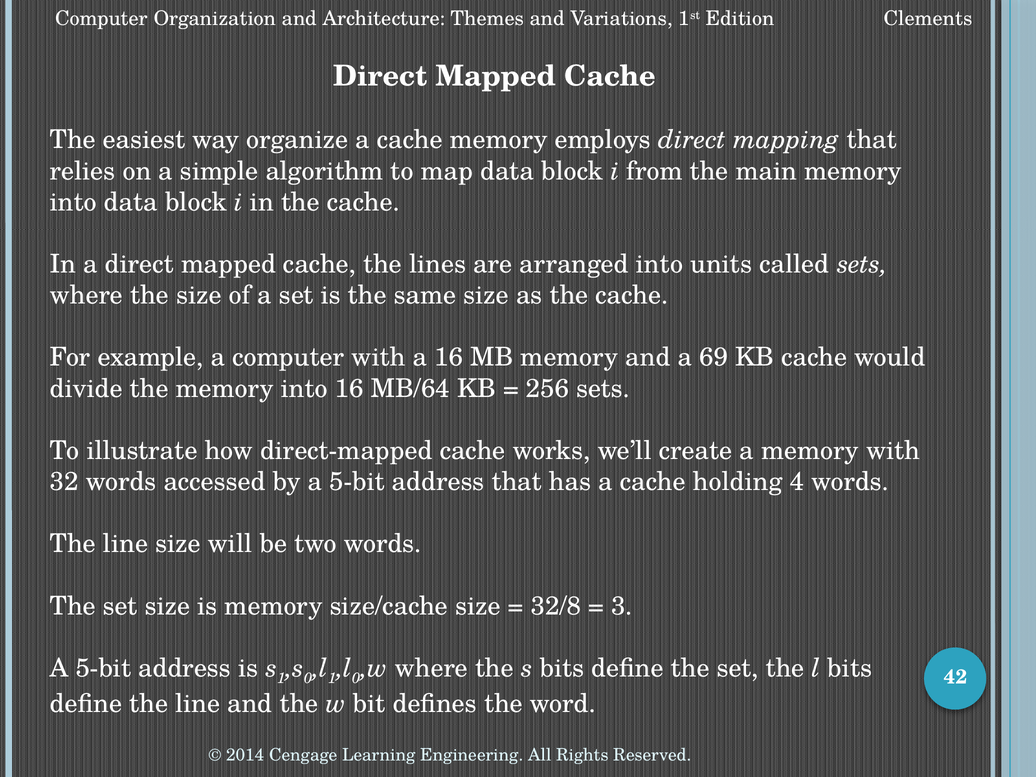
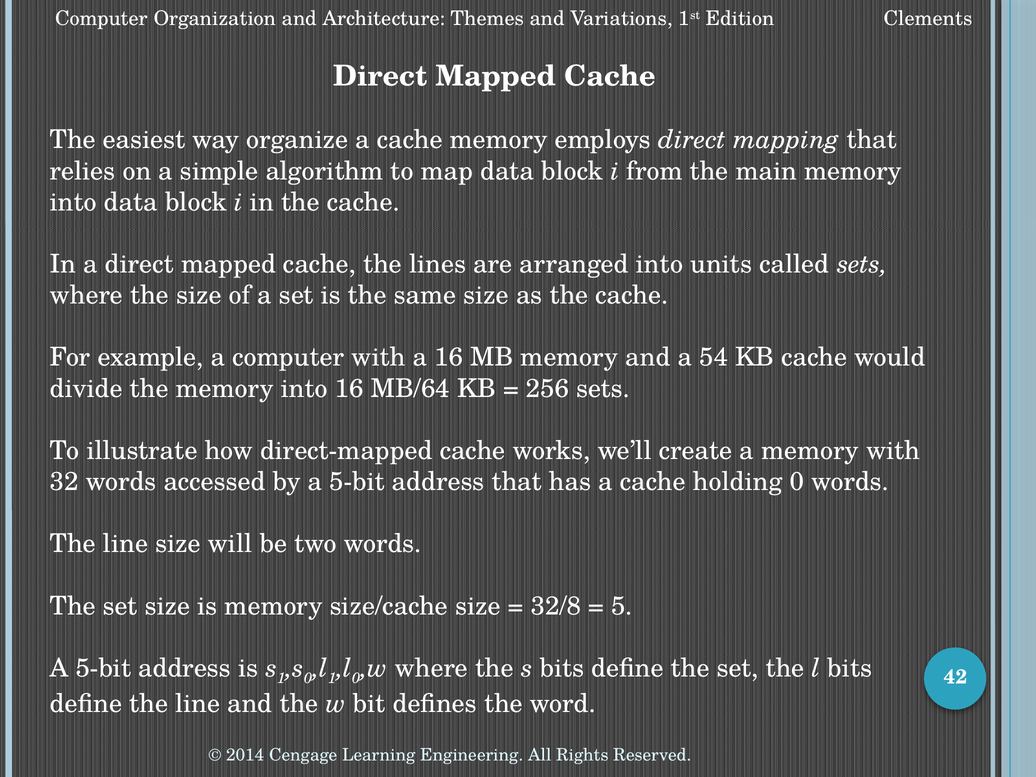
69: 69 -> 54 (714, 357)
holding 4: 4 -> 0 (797, 482)
3: 3 -> 5 (622, 606)
